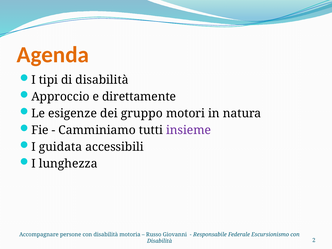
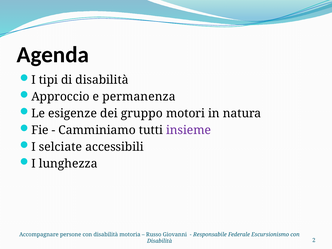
Agenda colour: orange -> black (53, 55)
direttamente: direttamente -> permanenza (139, 97)
guidata: guidata -> selciate (60, 147)
